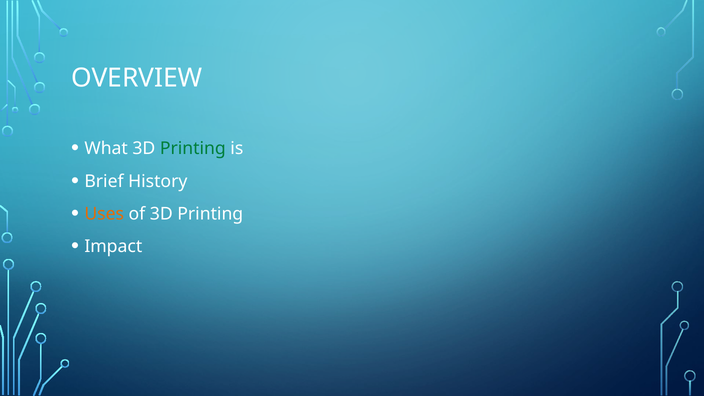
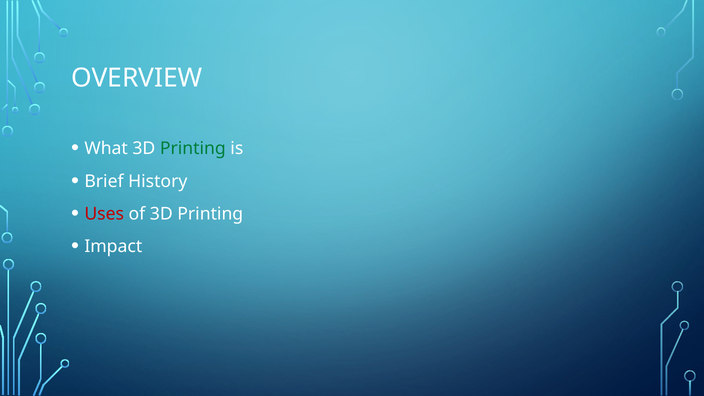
Uses colour: orange -> red (104, 214)
